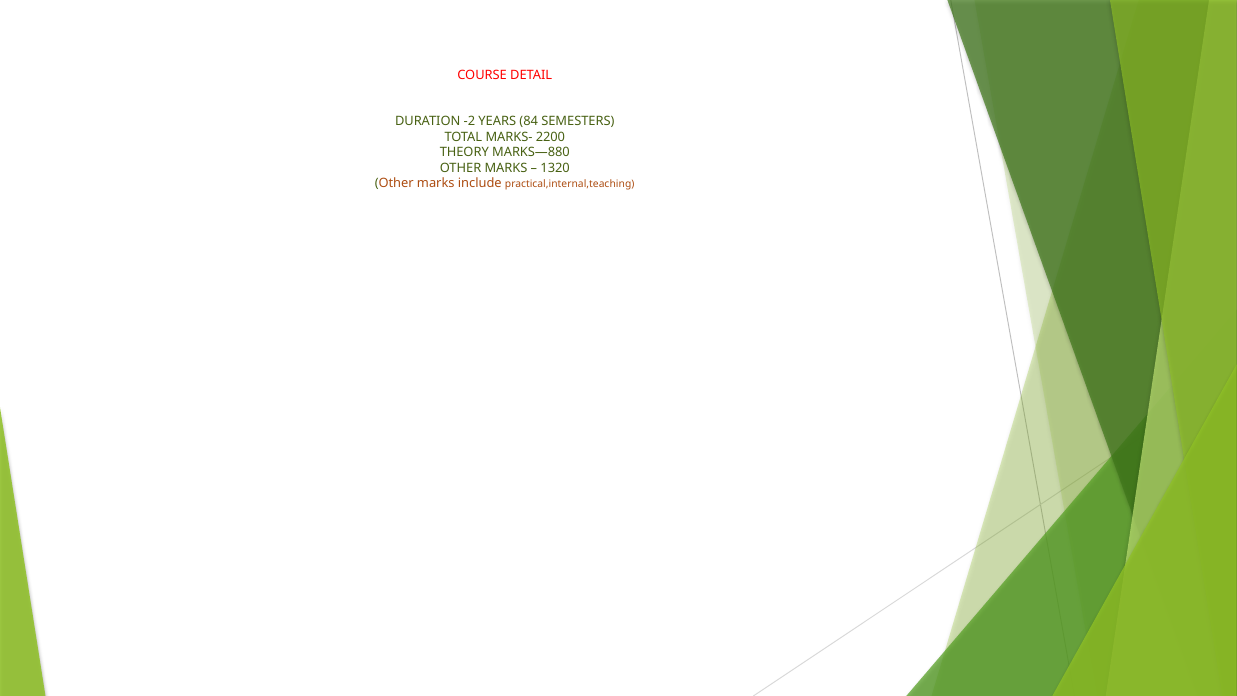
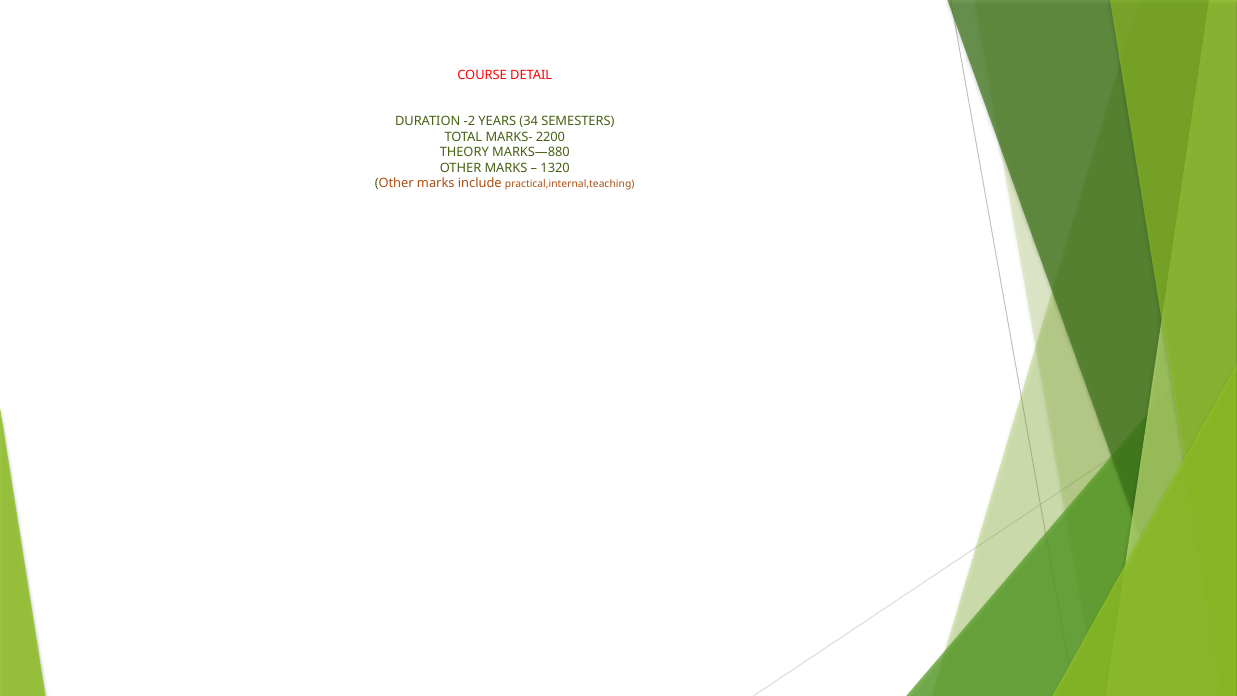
84: 84 -> 34 (529, 122)
